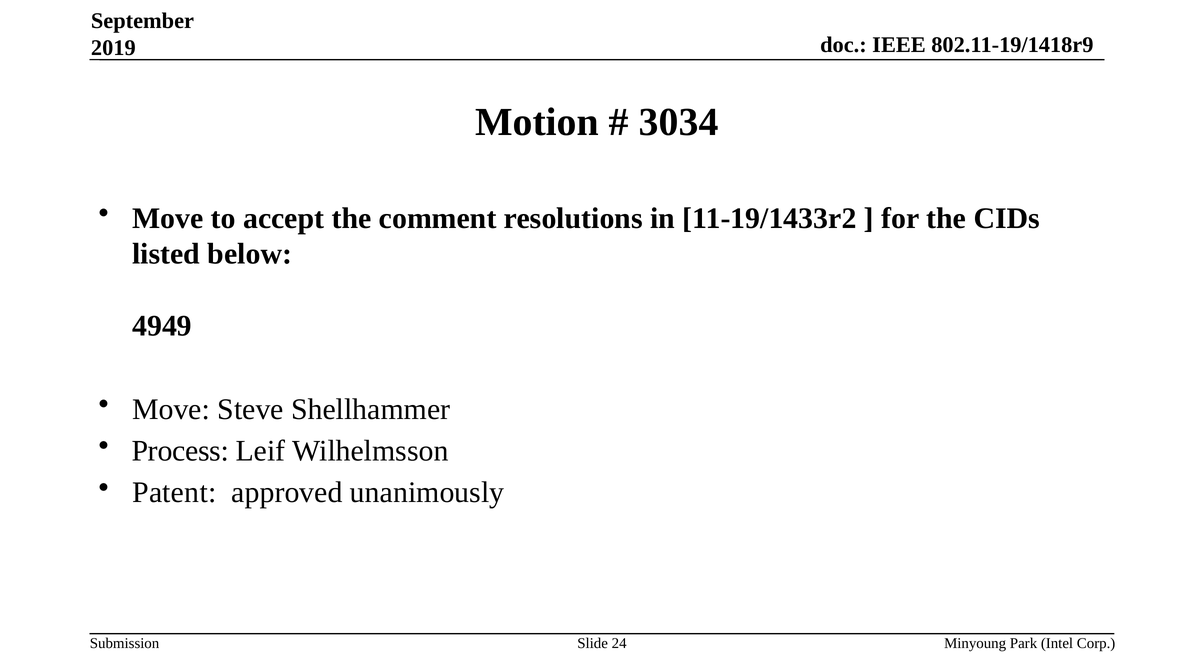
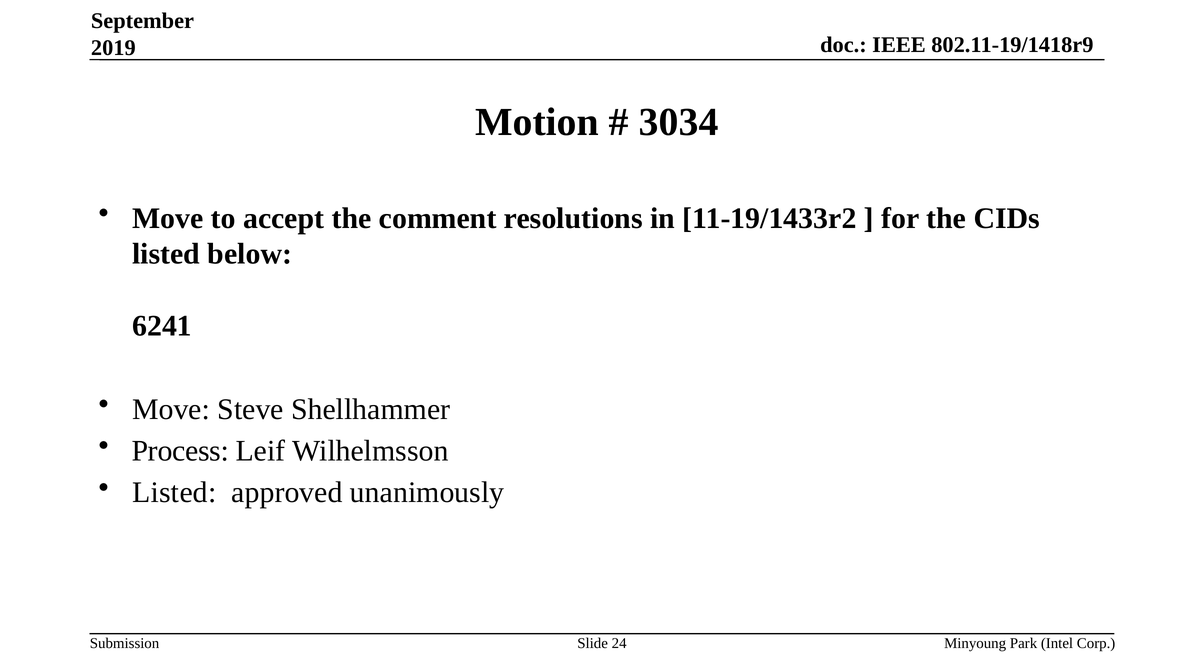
4949: 4949 -> 6241 (162, 326)
Patent: Patent -> Listed (174, 493)
